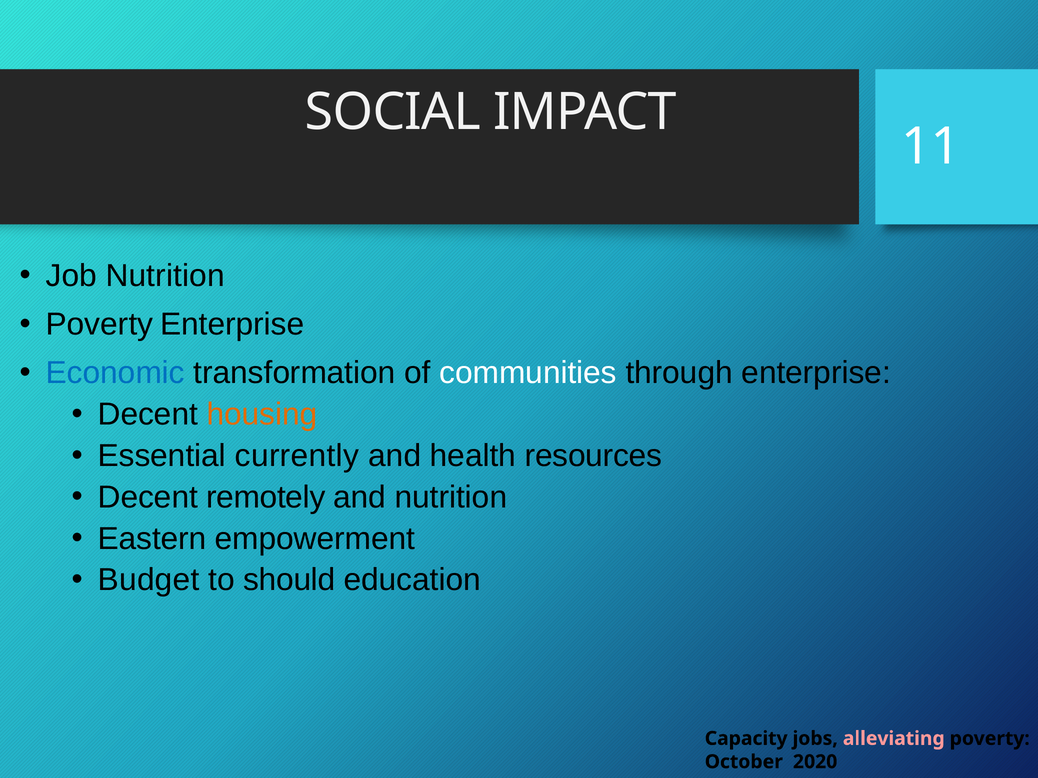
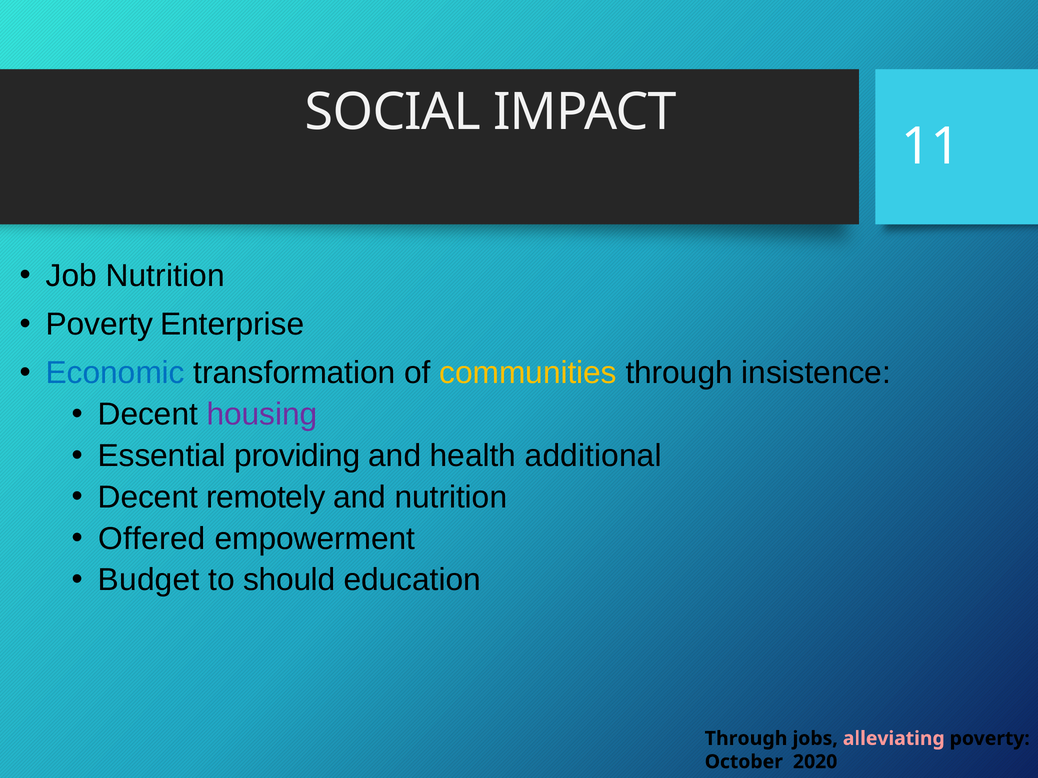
communities colour: white -> yellow (528, 373)
through enterprise: enterprise -> insistence (816, 373)
housing colour: orange -> purple (262, 415)
currently: currently -> providing (297, 456)
resources: resources -> additional (593, 456)
Eastern: Eastern -> Offered (152, 539)
Capacity: Capacity -> Through (746, 739)
